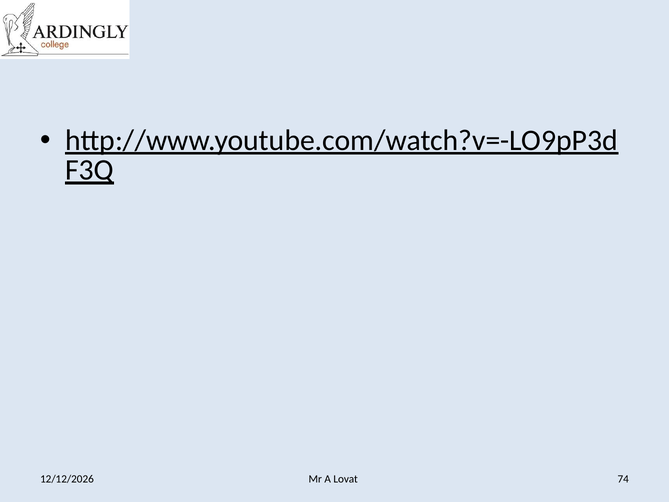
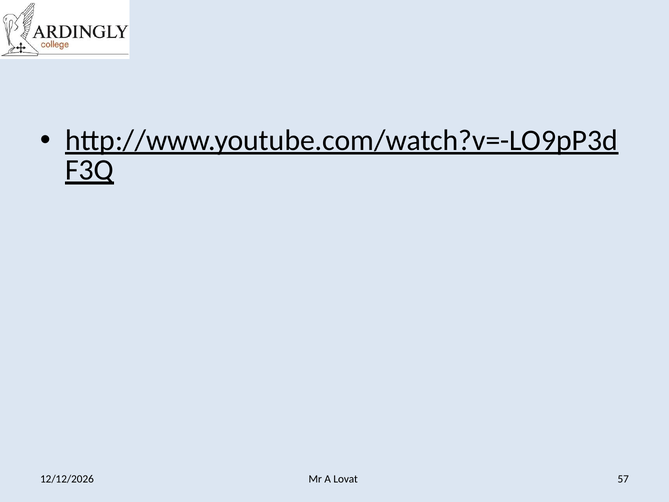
74: 74 -> 57 (623, 479)
